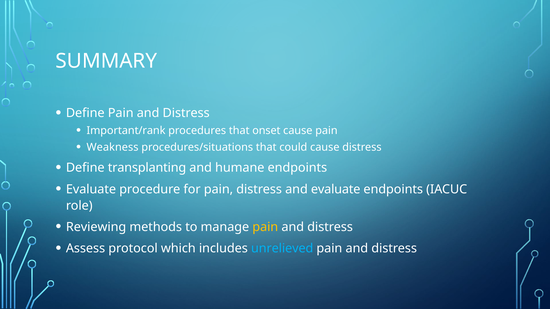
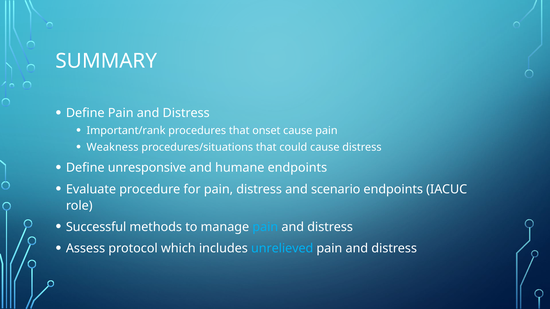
transplanting: transplanting -> unresponsive (147, 168)
and evaluate: evaluate -> scenario (336, 189)
Reviewing: Reviewing -> Successful (96, 227)
pain colour: yellow -> light blue (265, 227)
